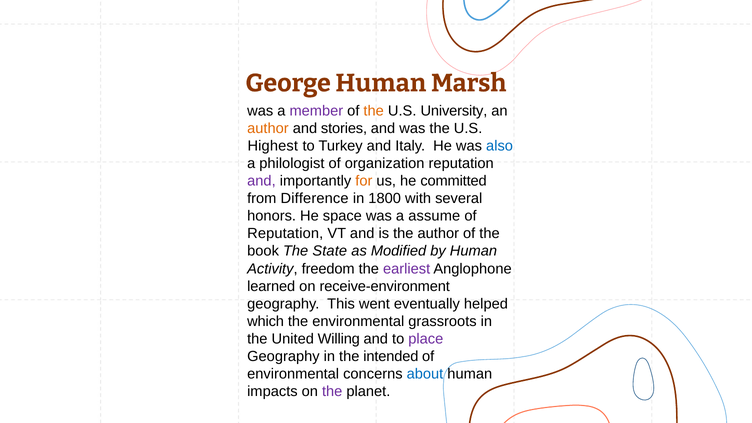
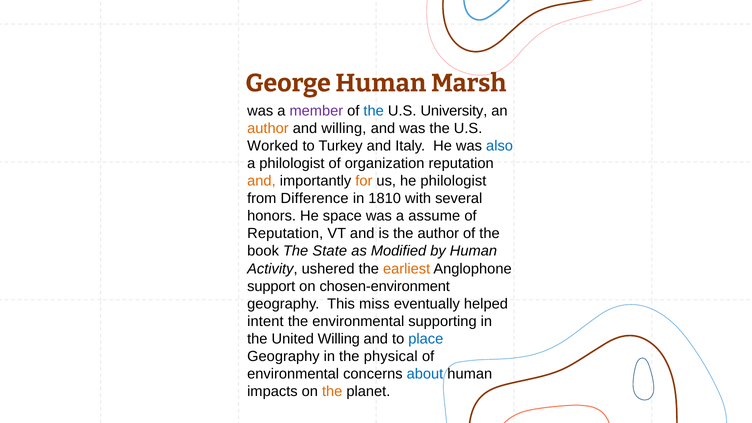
the colour: orange -> blue (374, 111)
and stories: stories -> willing (344, 128)
Highest: Highest -> Worked (273, 146)
and colour: purple -> orange (261, 181)
he committed: committed -> philologist (453, 181)
1800: 1800 -> 1810 (385, 199)
freedom: freedom -> ushered (328, 269)
earliest colour: purple -> orange (407, 269)
learned: learned -> support (271, 286)
receive-environment: receive-environment -> chosen-environment (385, 286)
went: went -> miss (374, 304)
which: which -> intent (265, 321)
grassroots: grassroots -> supporting (442, 321)
place colour: purple -> blue (426, 339)
intended: intended -> physical (391, 357)
the colour: purple -> orange (332, 392)
